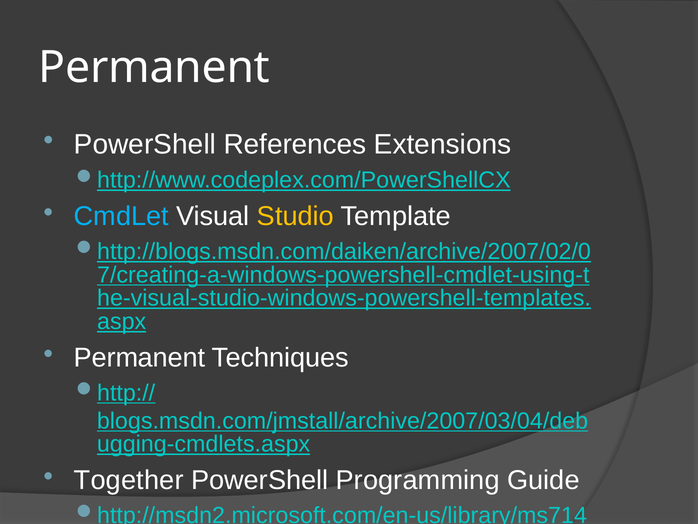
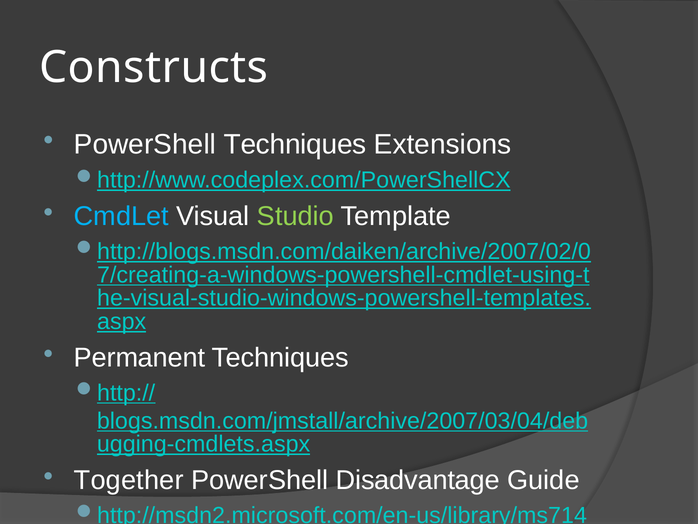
Permanent: Permanent -> Constructs (154, 68)
PowerShell References: References -> Techniques (295, 144)
Studio colour: yellow -> light green (295, 216)
Programming: Programming -> Disadvantage (418, 480)
